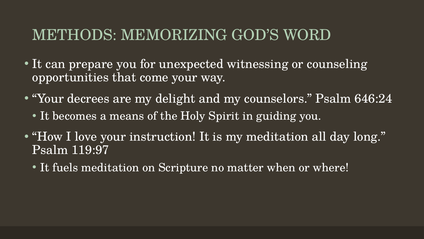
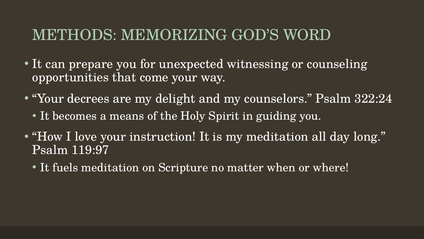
646:24: 646:24 -> 322:24 (373, 98)
